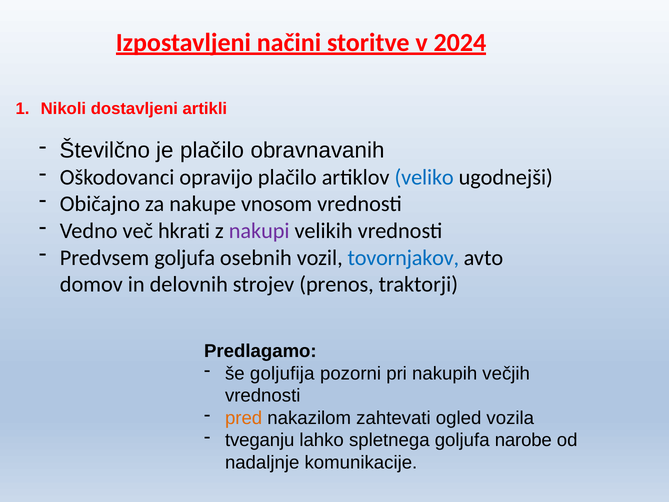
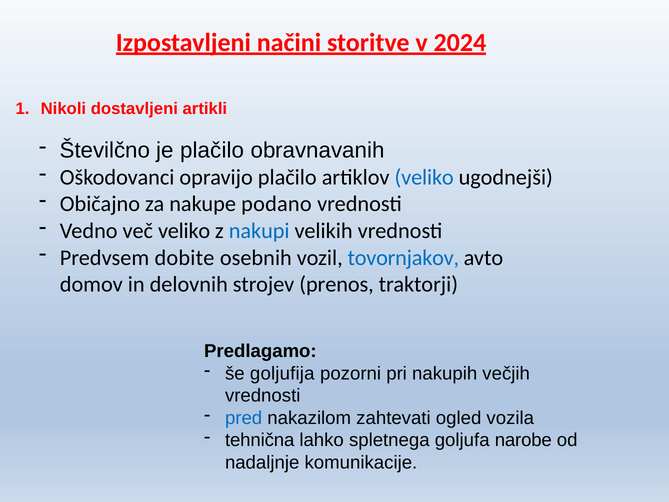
vnosom: vnosom -> podano (276, 204)
več hkrati: hkrati -> veliko (184, 231)
nakupi colour: purple -> blue (259, 231)
Predvsem goljufa: goljufa -> dobite (184, 258)
pred colour: orange -> blue (244, 418)
tveganju: tveganju -> tehnična (260, 440)
